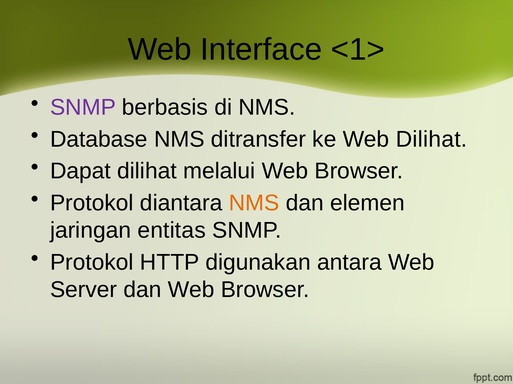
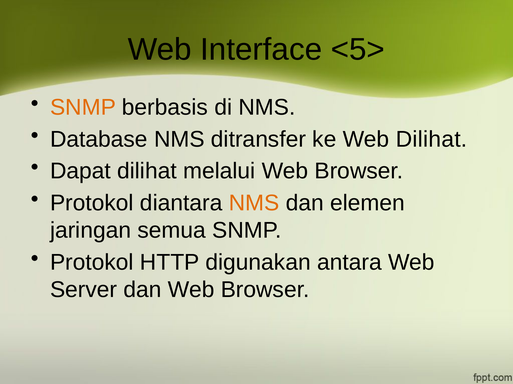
<1>: <1> -> <5> (358, 50)
SNMP colour: purple -> orange (83, 108)
entitas: entitas -> semua (172, 231)
